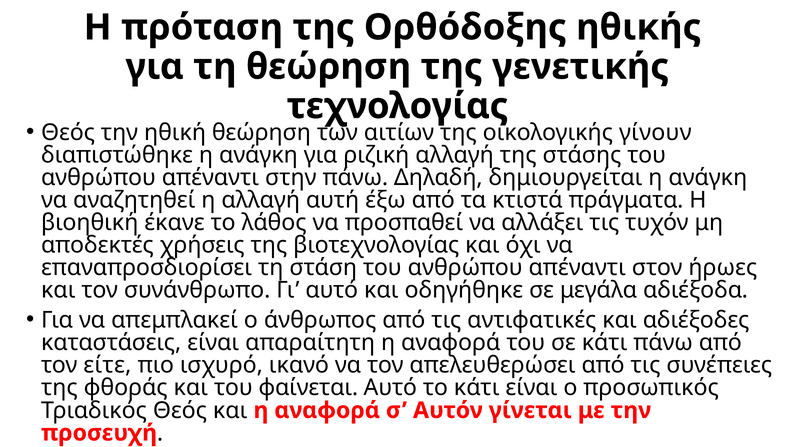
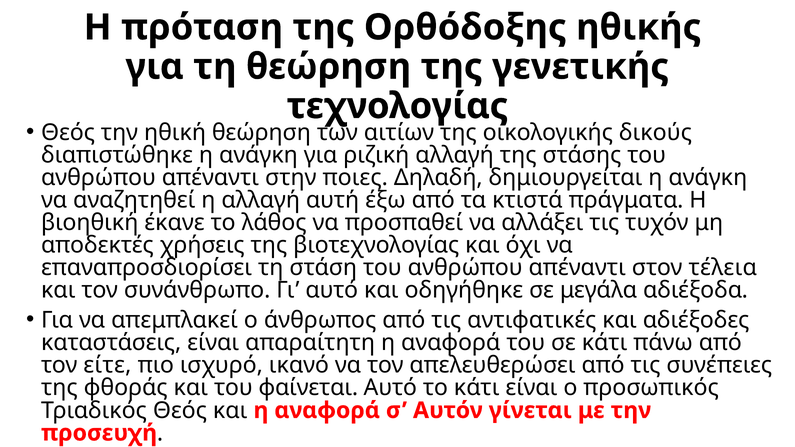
γίνουν: γίνουν -> δικούς (655, 132)
στην πάνω: πάνω -> ποιες (355, 178)
ήρωες: ήρωες -> τέλεια (723, 268)
